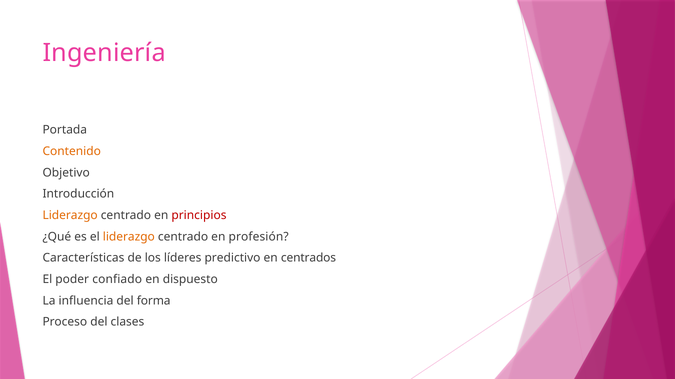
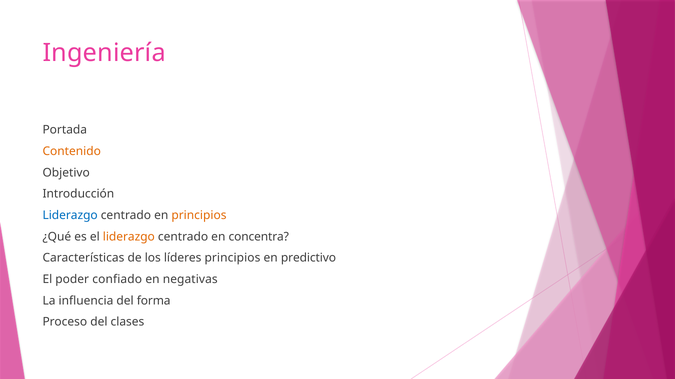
Liderazgo colour: orange -> blue (70, 216)
principios colour: red -> orange (199, 216)
profesión: profesión -> concentra (259, 237)
líderes predictivo: predictivo -> principios (232, 258)
centrados: centrados -> predictivo (308, 258)
dispuesto: dispuesto -> negativas (190, 280)
